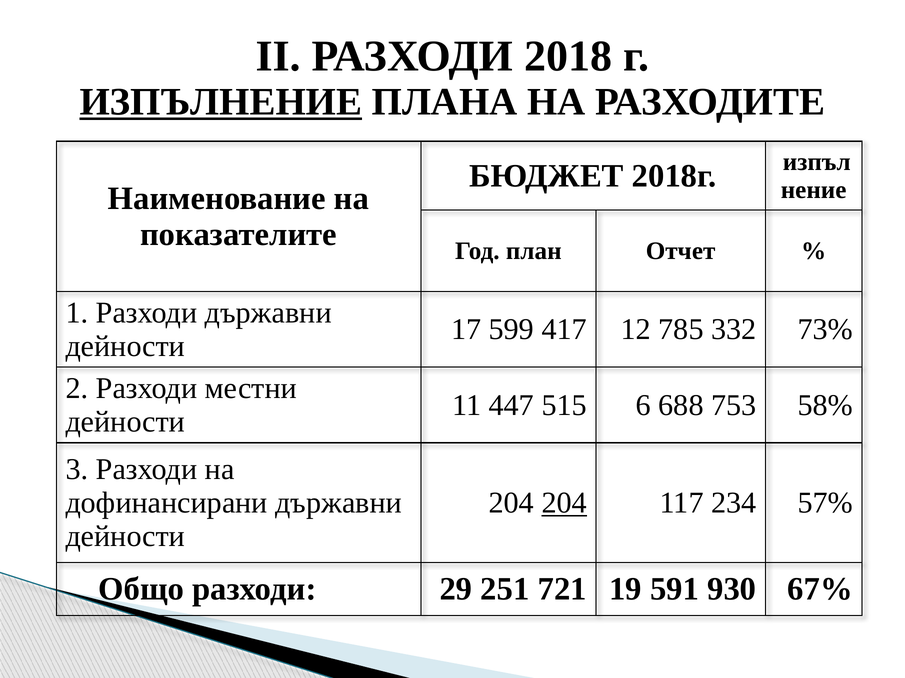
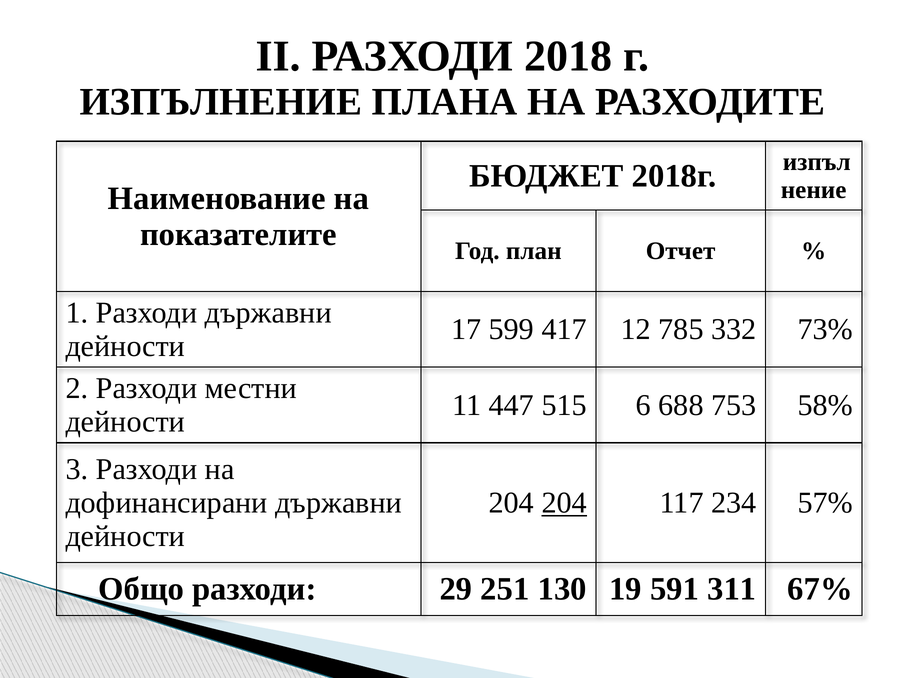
ИЗПЪЛНЕНИЕ underline: present -> none (221, 102)
721: 721 -> 130 (562, 590)
930: 930 -> 311 (732, 590)
